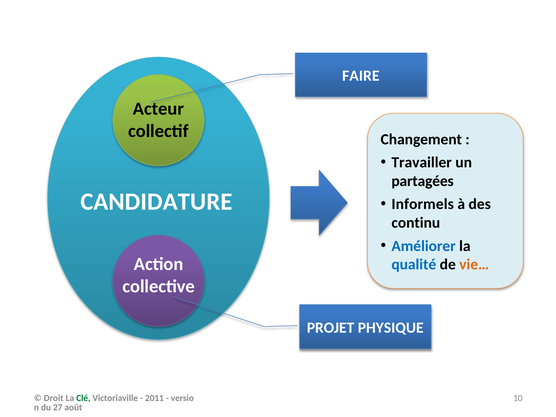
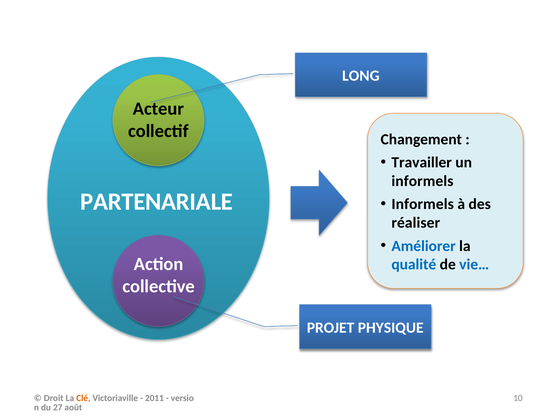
FAIRE: FAIRE -> LONG (361, 76)
partagées: partagées -> informels (422, 181)
CANDIDATURE: CANDIDATURE -> PARTENARIALE (157, 202)
continu: continu -> réaliser (416, 223)
vie… colour: orange -> blue (474, 264)
Clé colour: green -> orange (83, 398)
